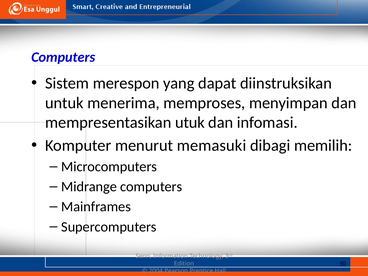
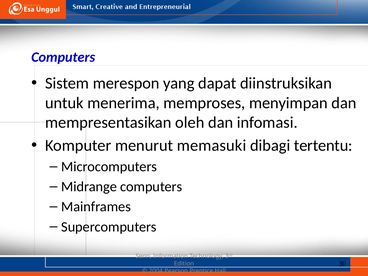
utuk: utuk -> oleh (190, 123)
memilih: memilih -> tertentu (323, 145)
